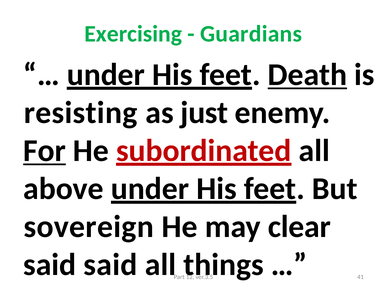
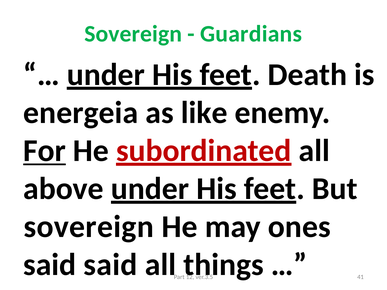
Exercising: Exercising -> Sovereign (133, 34)
Death underline: present -> none (307, 75)
resisting: resisting -> energeia (81, 113)
just: just -> like (204, 113)
clear: clear -> ones (299, 227)
